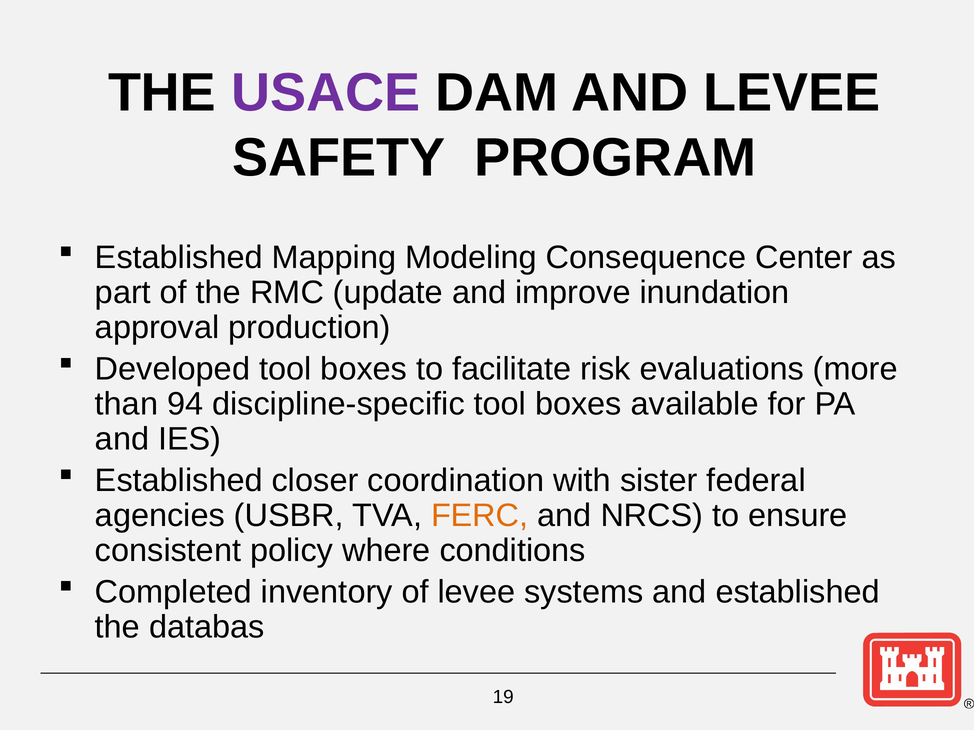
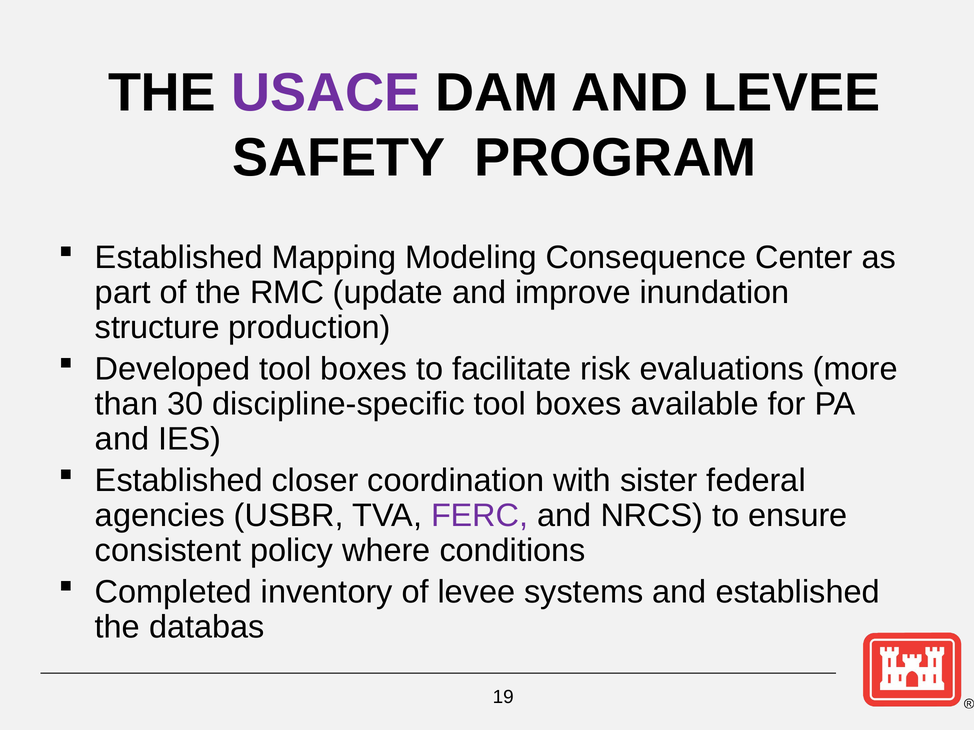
approval: approval -> structure (157, 328)
94: 94 -> 30 (185, 404)
FERC colour: orange -> purple (480, 516)
